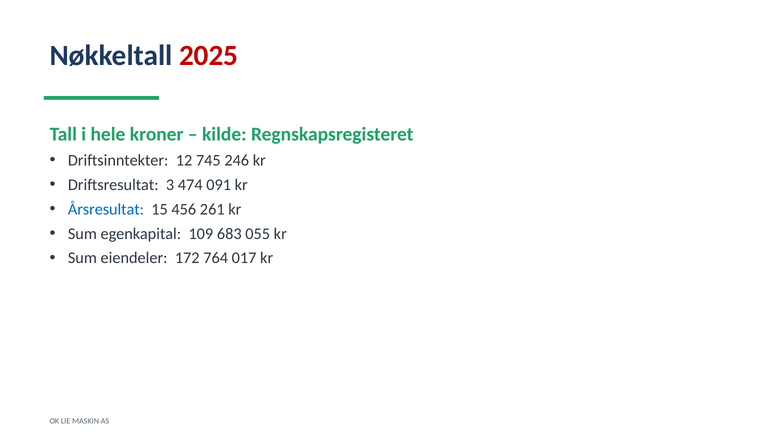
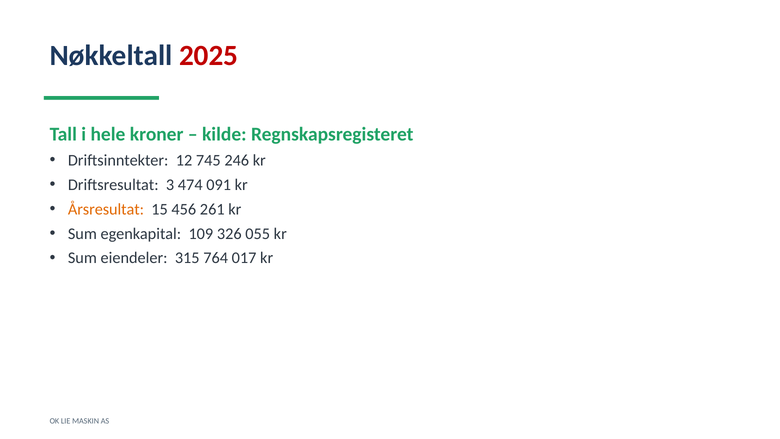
Årsresultat colour: blue -> orange (106, 209)
683: 683 -> 326 (229, 234)
172: 172 -> 315 (187, 258)
